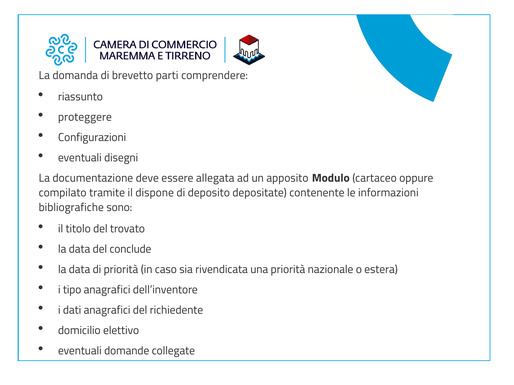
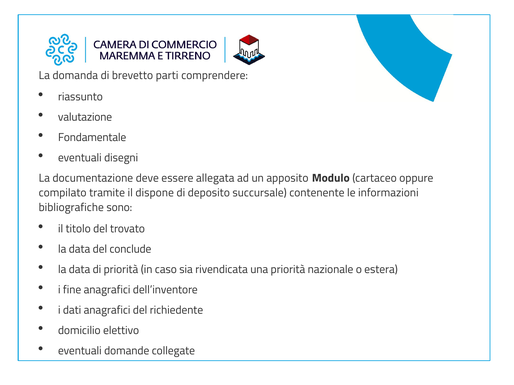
proteggere: proteggere -> valutazione (85, 117)
Configurazioni: Configurazioni -> Fondamentale (92, 138)
depositate: depositate -> succursale (260, 193)
tipo: tipo -> fine (72, 290)
